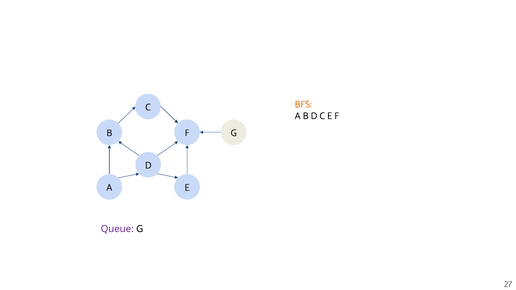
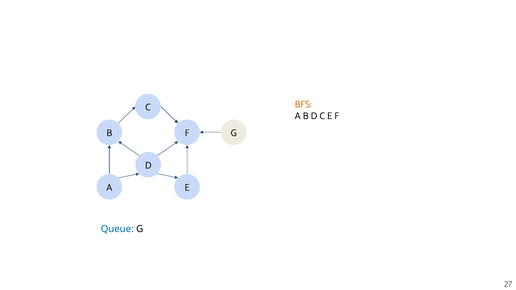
Queue colour: purple -> blue (117, 229)
